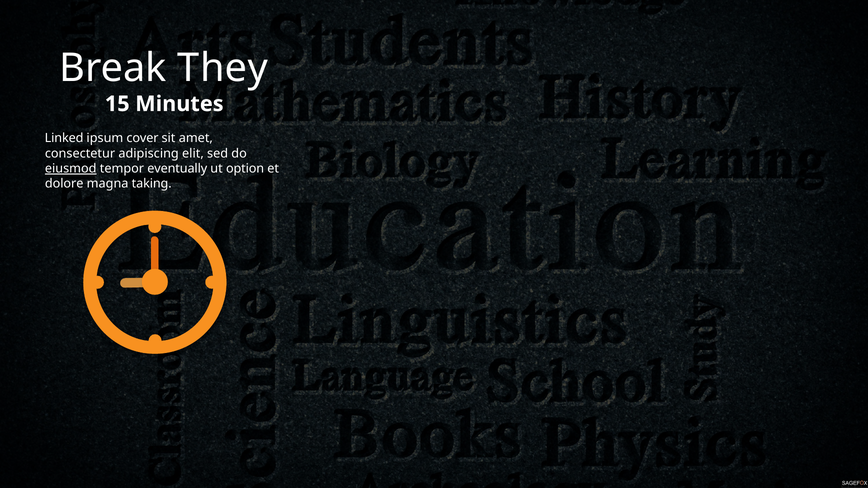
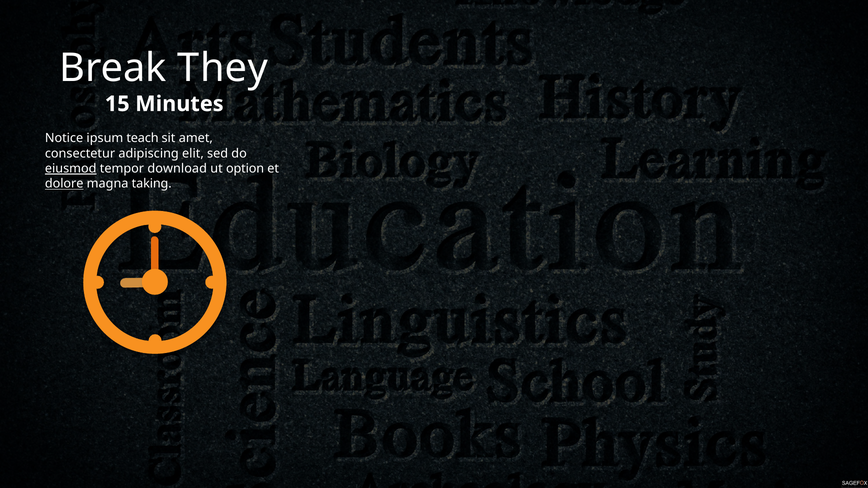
Linked: Linked -> Notice (64, 138)
cover: cover -> teach (142, 138)
eventually: eventually -> download (177, 169)
dolore underline: none -> present (64, 184)
